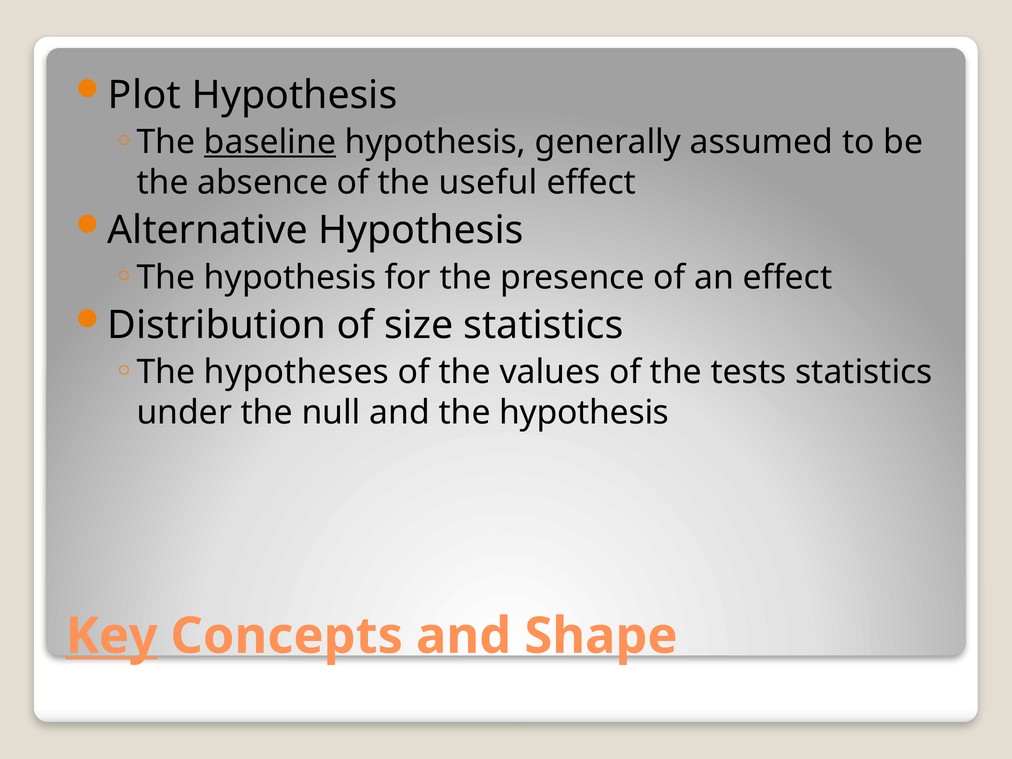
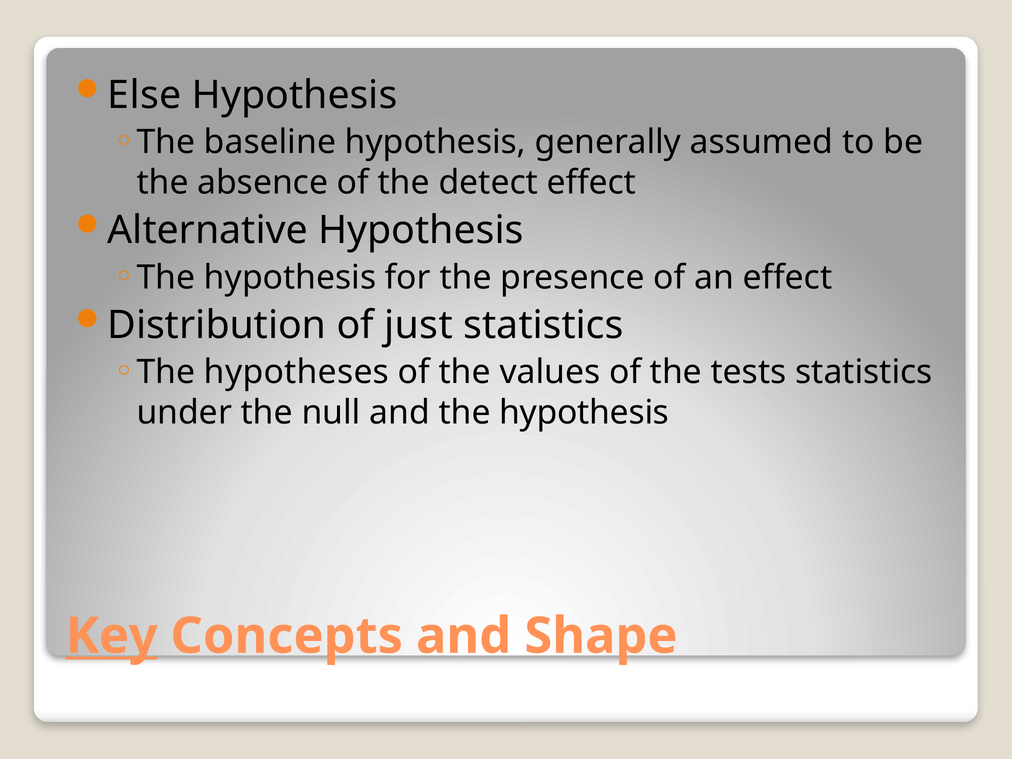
Plot: Plot -> Else (144, 95)
baseline underline: present -> none (270, 142)
useful: useful -> detect (488, 183)
size: size -> just (419, 325)
